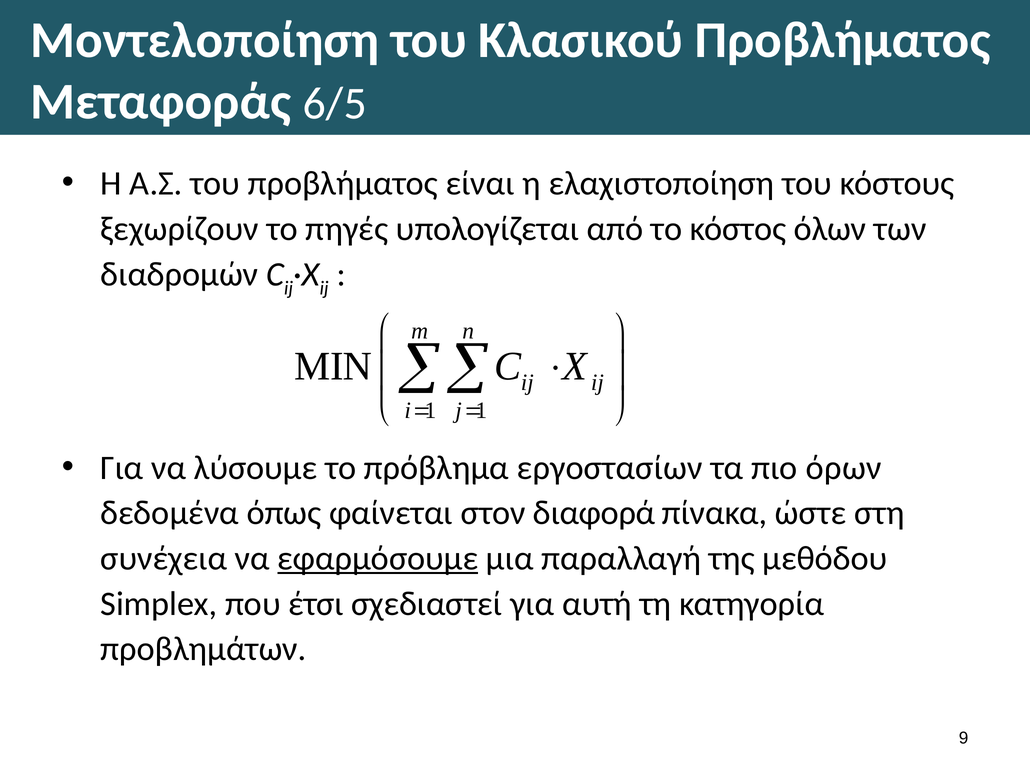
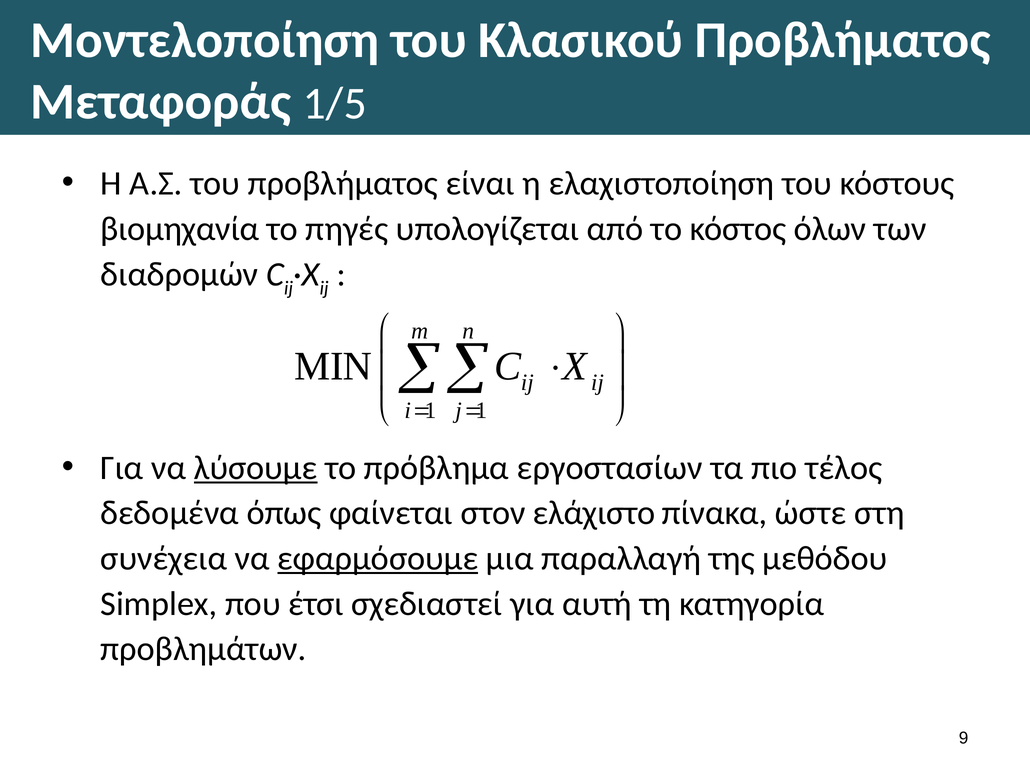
6/5: 6/5 -> 1/5 (335, 104)
ξεχωρίζουν: ξεχωρίζουν -> βιομηχανία (180, 229)
λύσουμε underline: none -> present (256, 467)
όρων: όρων -> τέλος (844, 467)
διαφορά: διαφορά -> ελάχιστο (594, 513)
